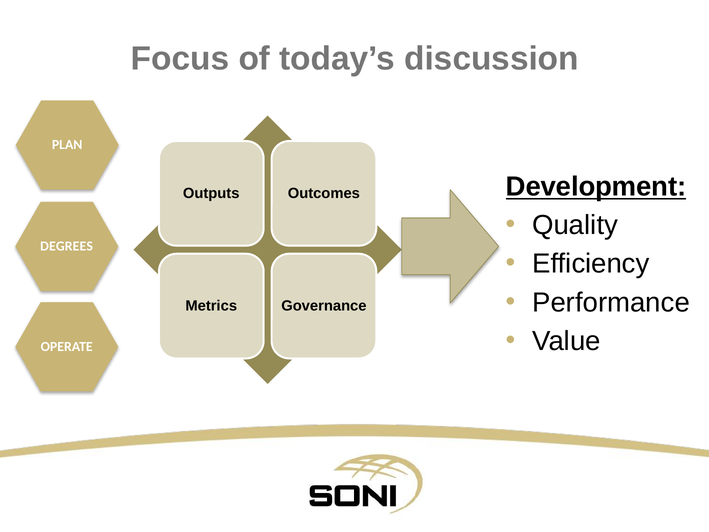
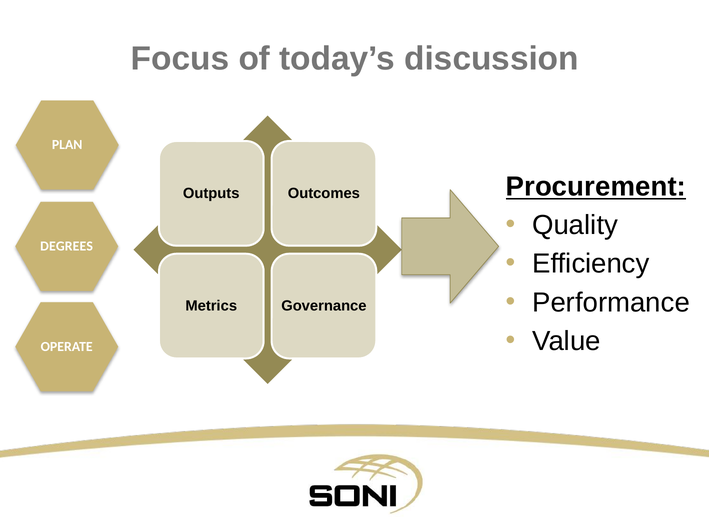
Development: Development -> Procurement (596, 186)
